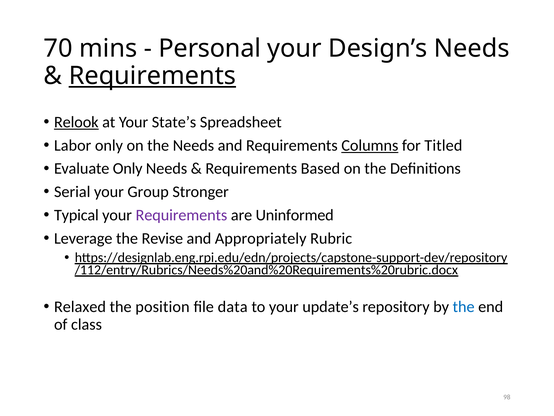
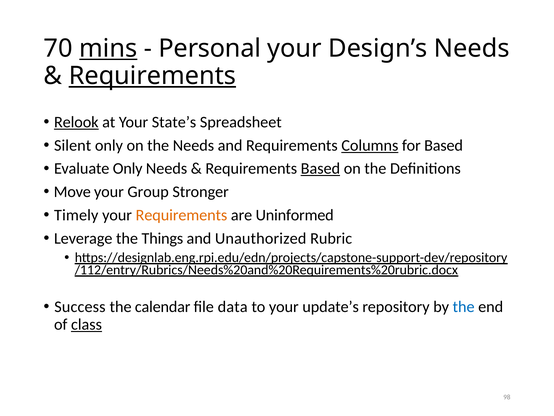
mins underline: none -> present (108, 48)
Labor: Labor -> Silent (73, 145)
for Titled: Titled -> Based (444, 145)
Based underline: none -> present (320, 168)
Serial: Serial -> Move (72, 192)
Typical: Typical -> Timely (76, 215)
Requirements colour: purple -> orange (181, 215)
Revise: Revise -> Things (162, 238)
Appropriately: Appropriately -> Unauthorized (261, 238)
Relaxed: Relaxed -> Success (80, 307)
position: position -> calendar (163, 307)
class underline: none -> present (87, 324)
